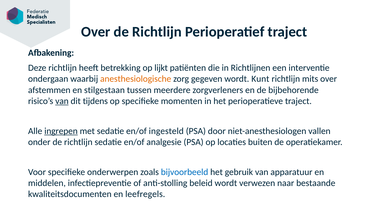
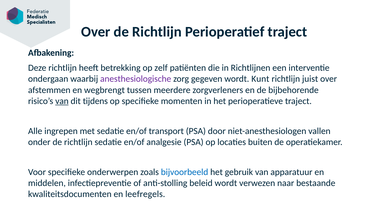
lijkt: lijkt -> zelf (161, 68)
anesthesiologische colour: orange -> purple (136, 79)
mits: mits -> juist (310, 79)
stilgestaan: stilgestaan -> wegbrengt (104, 90)
ingrepen underline: present -> none (61, 131)
ingesteld: ingesteld -> transport (166, 131)
